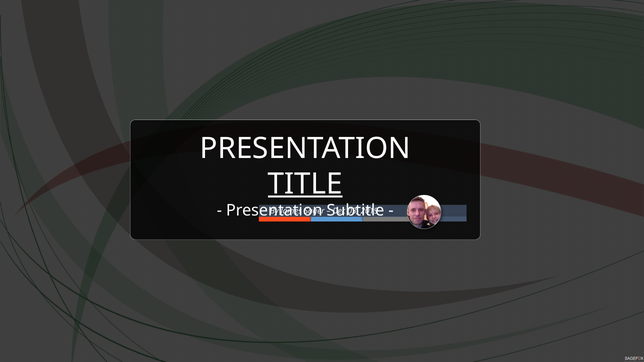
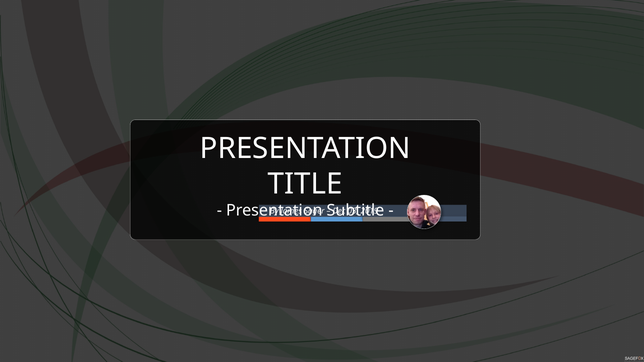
TITLE underline: present -> none (305, 184)
